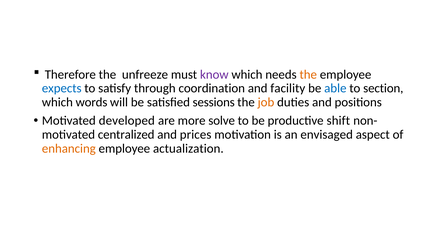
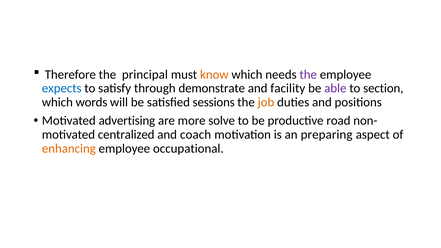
unfreeze: unfreeze -> principal (145, 75)
know colour: purple -> orange (214, 75)
the colour: orange -> purple (308, 75)
coordination: coordination -> demonstrate (212, 88)
able colour: blue -> purple (335, 88)
developed: developed -> advertising (127, 121)
shift: shift -> road (338, 121)
prices: prices -> coach (196, 135)
envisaged: envisaged -> preparing (327, 135)
actualization: actualization -> occupational (188, 148)
